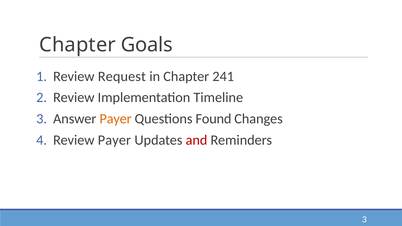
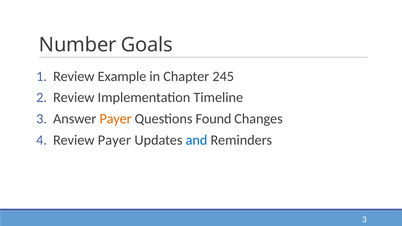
Chapter: Chapter -> Number (78, 45)
Request: Request -> Example (122, 76)
241: 241 -> 245 (223, 76)
and colour: red -> blue (197, 140)
